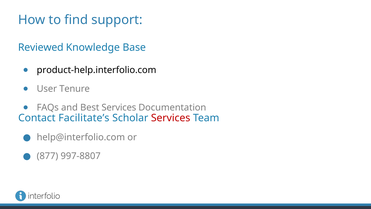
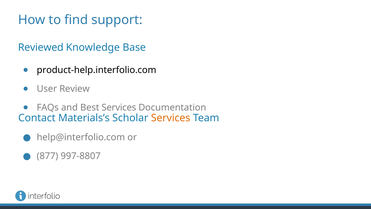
Tenure: Tenure -> Review (75, 89)
Facilitate’s: Facilitate’s -> Materials’s (84, 118)
Services colour: red -> orange (171, 118)
